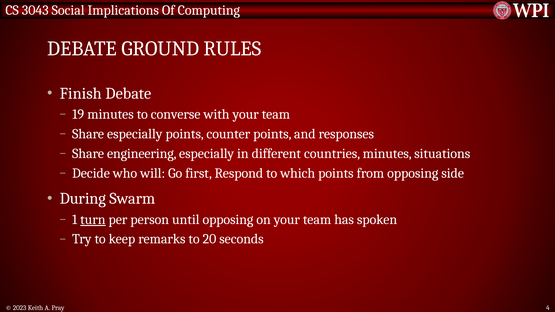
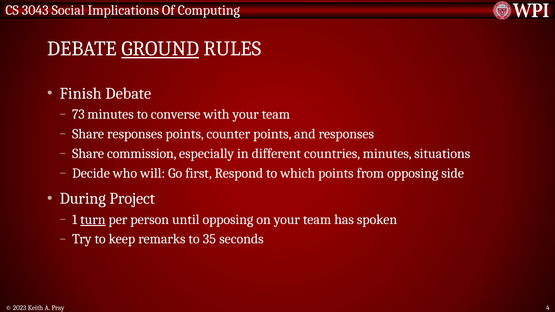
GROUND underline: none -> present (160, 49)
19: 19 -> 73 (78, 114)
Share especially: especially -> responses (135, 134)
engineering: engineering -> commission (142, 154)
Swarm: Swarm -> Project (132, 199)
20: 20 -> 35 (209, 239)
